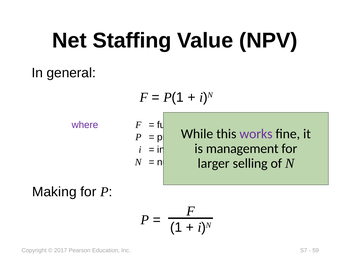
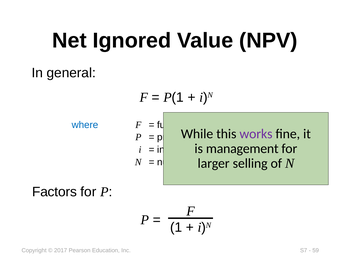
Staffing: Staffing -> Ignored (132, 41)
where colour: purple -> blue (85, 125)
Making: Making -> Factors (54, 192)
